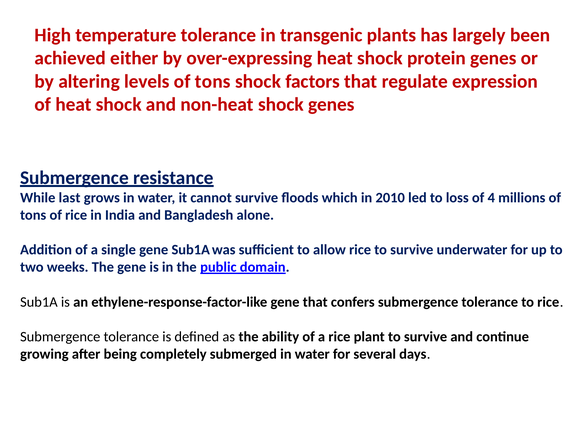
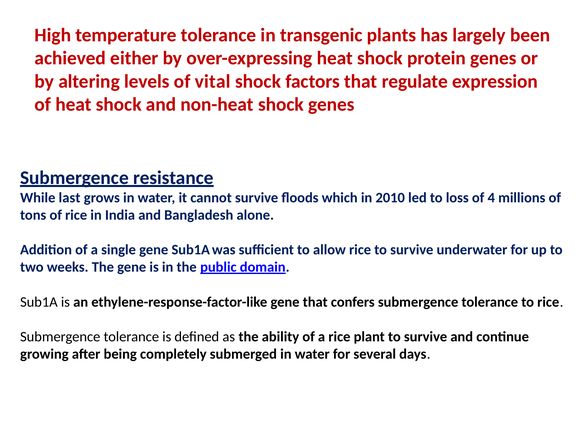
levels of tons: tons -> vital (213, 81)
